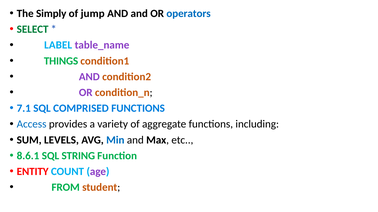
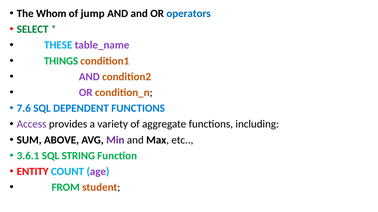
Simply: Simply -> Whom (51, 14)
LABEL: LABEL -> THESE (58, 45)
7.1: 7.1 -> 7.6 (24, 109)
COMPRISED: COMPRISED -> DEPENDENT (81, 109)
Access colour: blue -> purple (32, 124)
LEVELS: LEVELS -> ABOVE (61, 140)
Min colour: blue -> purple (115, 140)
8.6.1: 8.6.1 -> 3.6.1 (28, 156)
